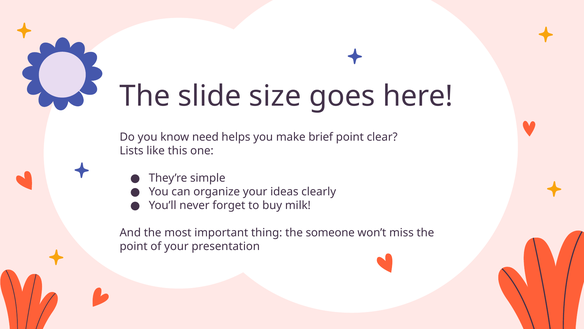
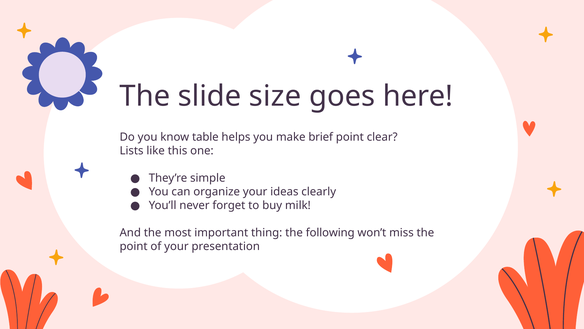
need: need -> table (205, 137)
someone: someone -> following (330, 232)
